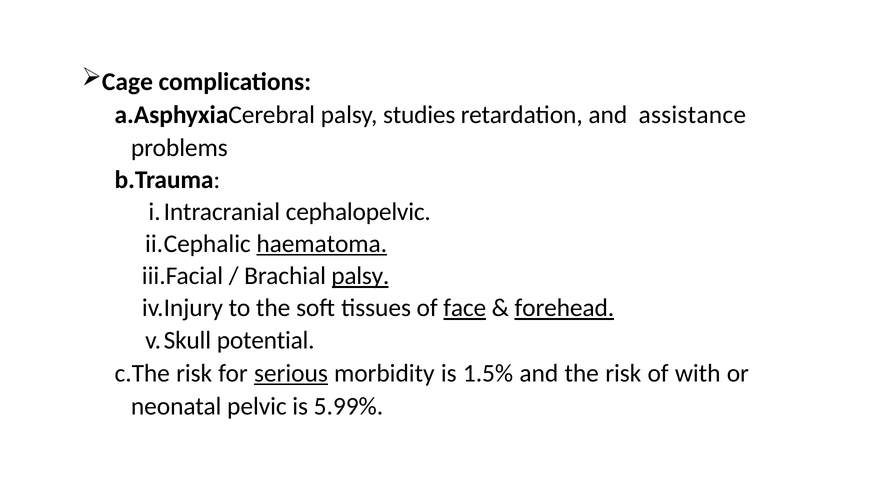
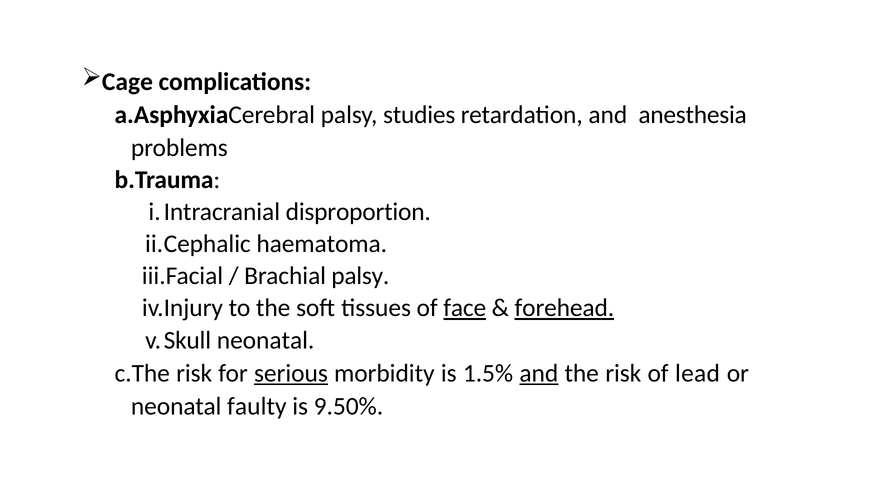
assistance: assistance -> anesthesia (693, 115)
cephalopelvic: cephalopelvic -> disproportion (358, 212)
haematoma underline: present -> none (322, 244)
palsy underline: present -> none (360, 276)
potential: potential -> neonatal (266, 340)
and underline: none -> present (539, 373)
with: with -> lead (698, 373)
pelvic: pelvic -> faulty (257, 406)
5.99%: 5.99% -> 9.50% (348, 406)
